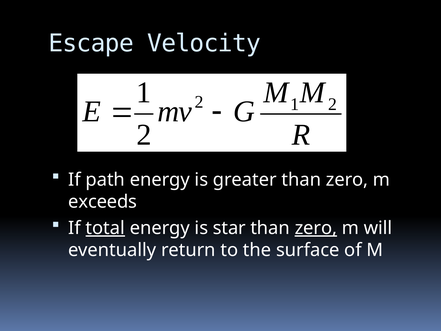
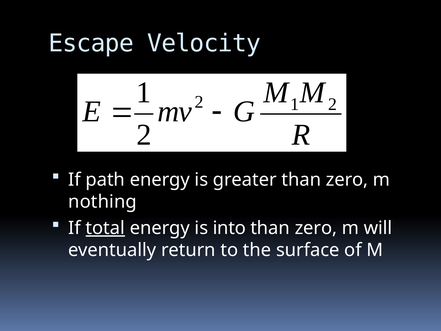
exceeds: exceeds -> nothing (103, 202)
star: star -> into (229, 228)
zero underline: present -> none (316, 228)
